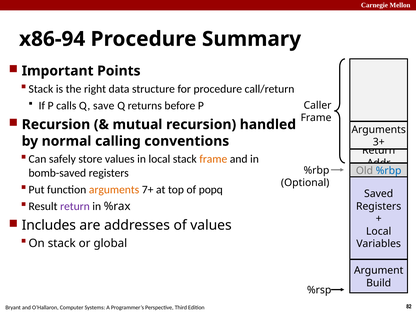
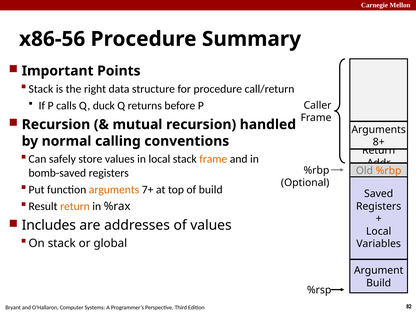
x86-94: x86-94 -> x86-56 (52, 39)
save: save -> duck (104, 106)
3+: 3+ -> 8+ (379, 142)
%rbp colour: blue -> orange (389, 171)
of popq: popq -> build (211, 190)
return colour: purple -> orange (75, 207)
